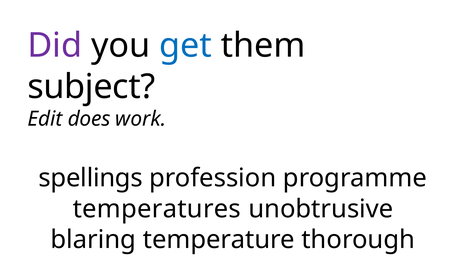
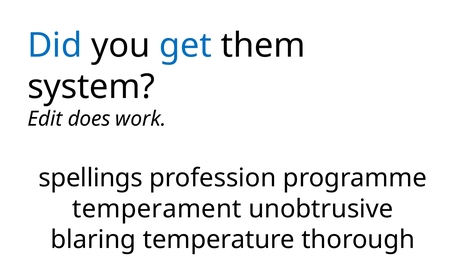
Did colour: purple -> blue (55, 46)
subject: subject -> system (91, 87)
temperatures: temperatures -> temperament (157, 209)
